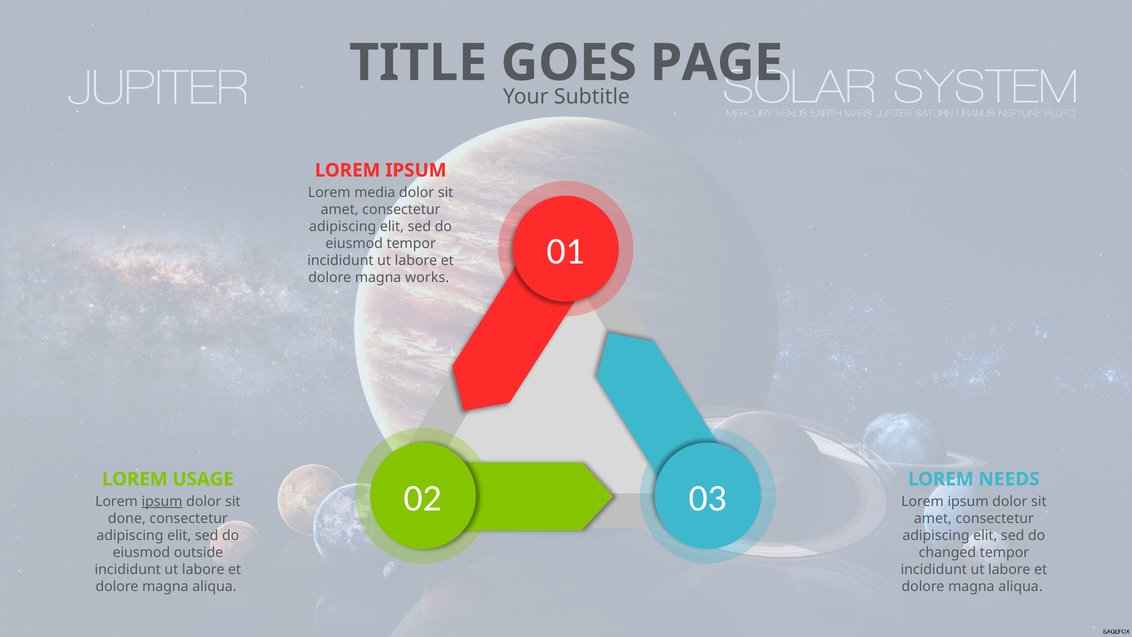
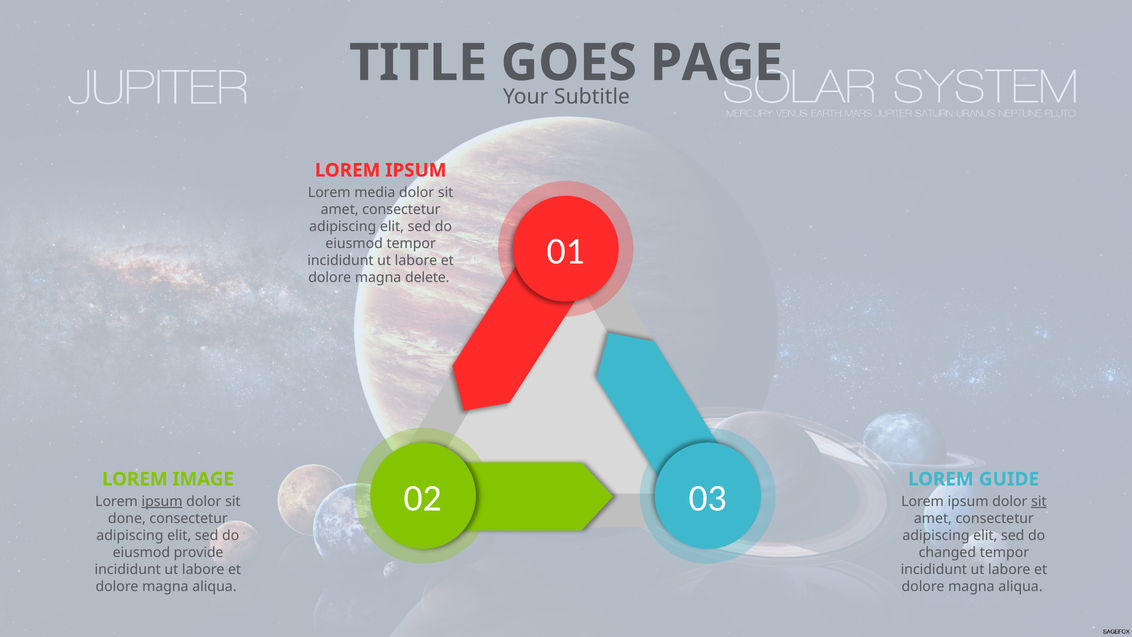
works: works -> delete (427, 278)
USAGE: USAGE -> IMAGE (203, 479)
NEEDS: NEEDS -> GUIDE (1009, 479)
sit underline: none -> present (1039, 501)
outside: outside -> provide (199, 552)
